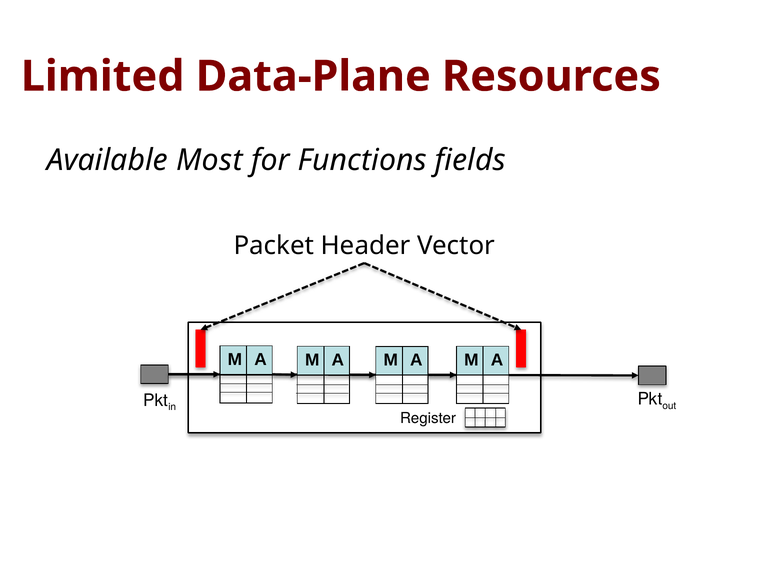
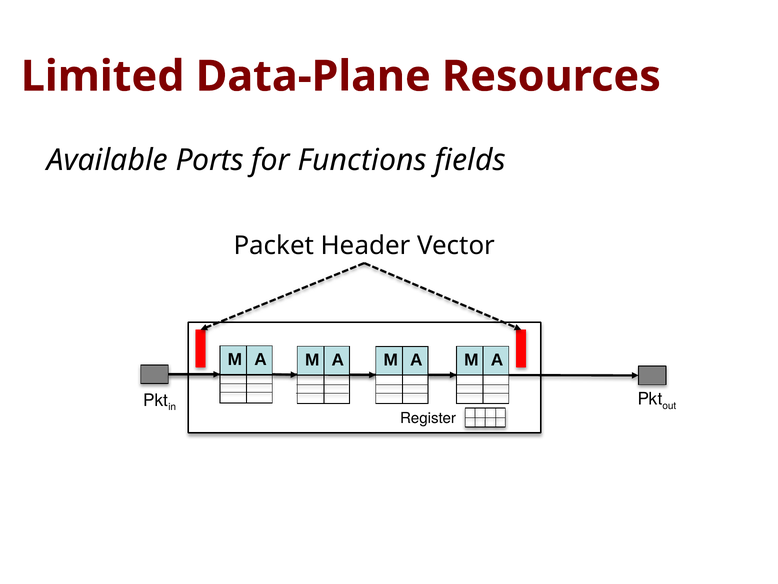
Most: Most -> Ports (210, 160)
